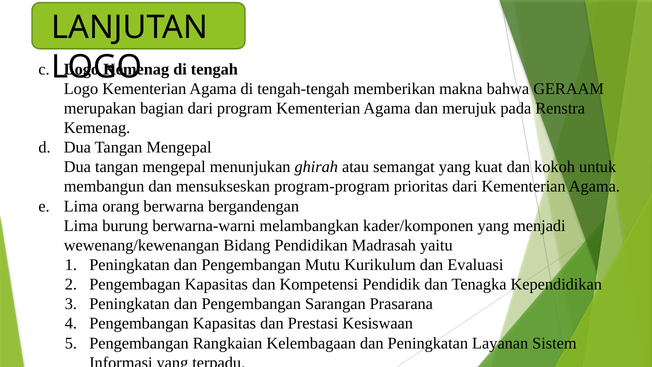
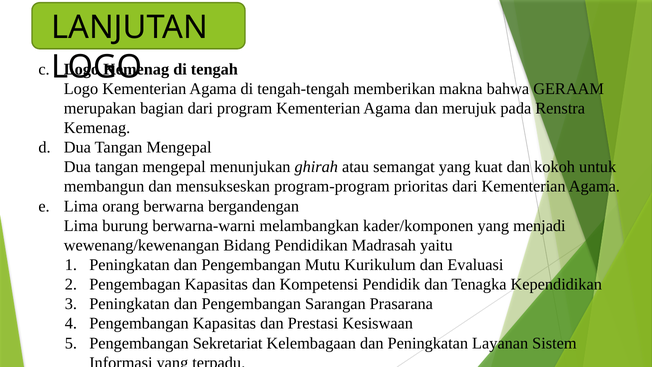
Rangkaian: Rangkaian -> Sekretariat (228, 343)
